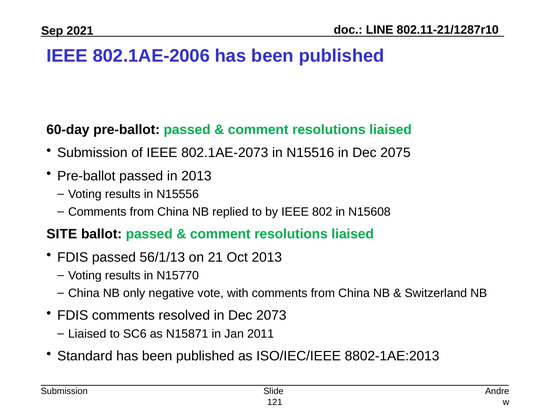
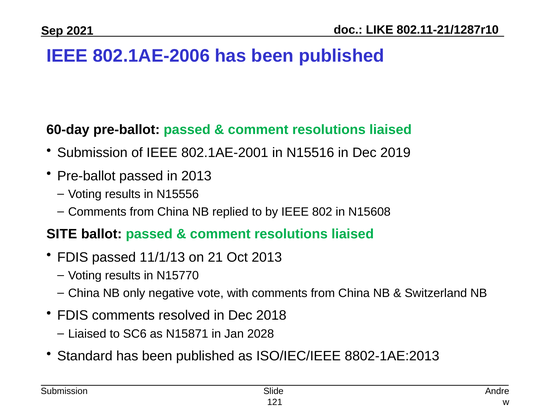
LINE: LINE -> LIKE (380, 30)
802.1AE-2073: 802.1AE-2073 -> 802.1AE-2001 (225, 153)
2075: 2075 -> 2019 (395, 153)
56/1/13: 56/1/13 -> 11/1/13 (162, 258)
2073: 2073 -> 2018 (271, 316)
2011: 2011 -> 2028 (261, 334)
